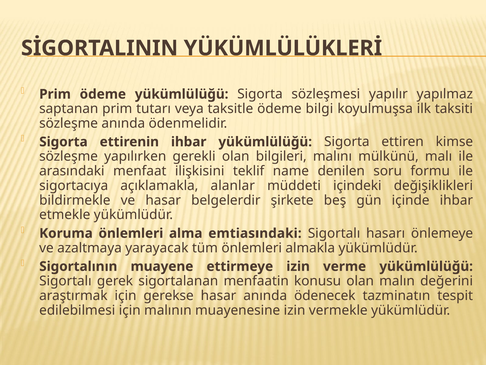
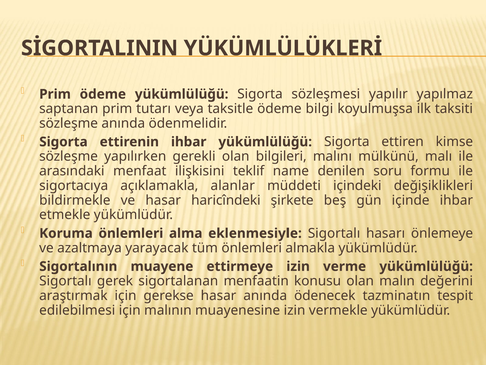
belgelerdir: belgelerdir -> haricîndeki (226, 200)
emtiasındaki: emtiasındaki -> eklenmesiyle (255, 233)
